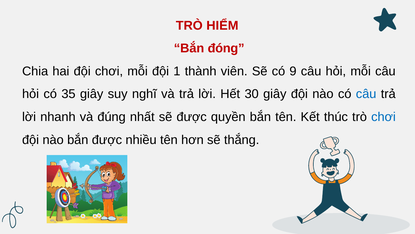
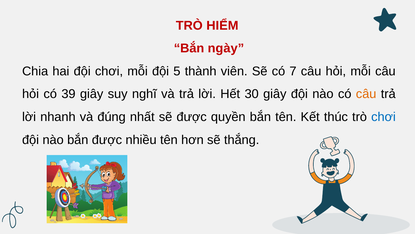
đóng: đóng -> ngày (226, 48)
1: 1 -> 5 (177, 71)
9: 9 -> 7 (293, 71)
35: 35 -> 39 (68, 94)
câu colour: blue -> orange (366, 94)
